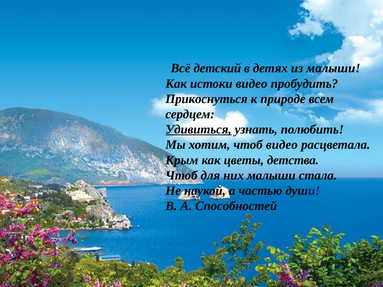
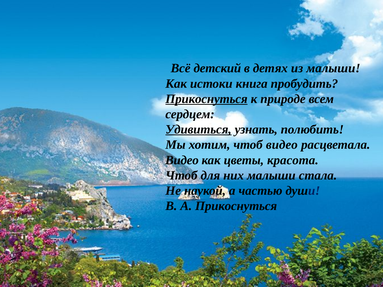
истоки видео: видео -> книга (252, 84)
Прикоснуться underline: none -> present (206, 99)
Крым: Крым -> Видео (182, 160)
детства: детства -> красота (293, 160)
А Способностей: Способностей -> Прикоснуться (236, 206)
